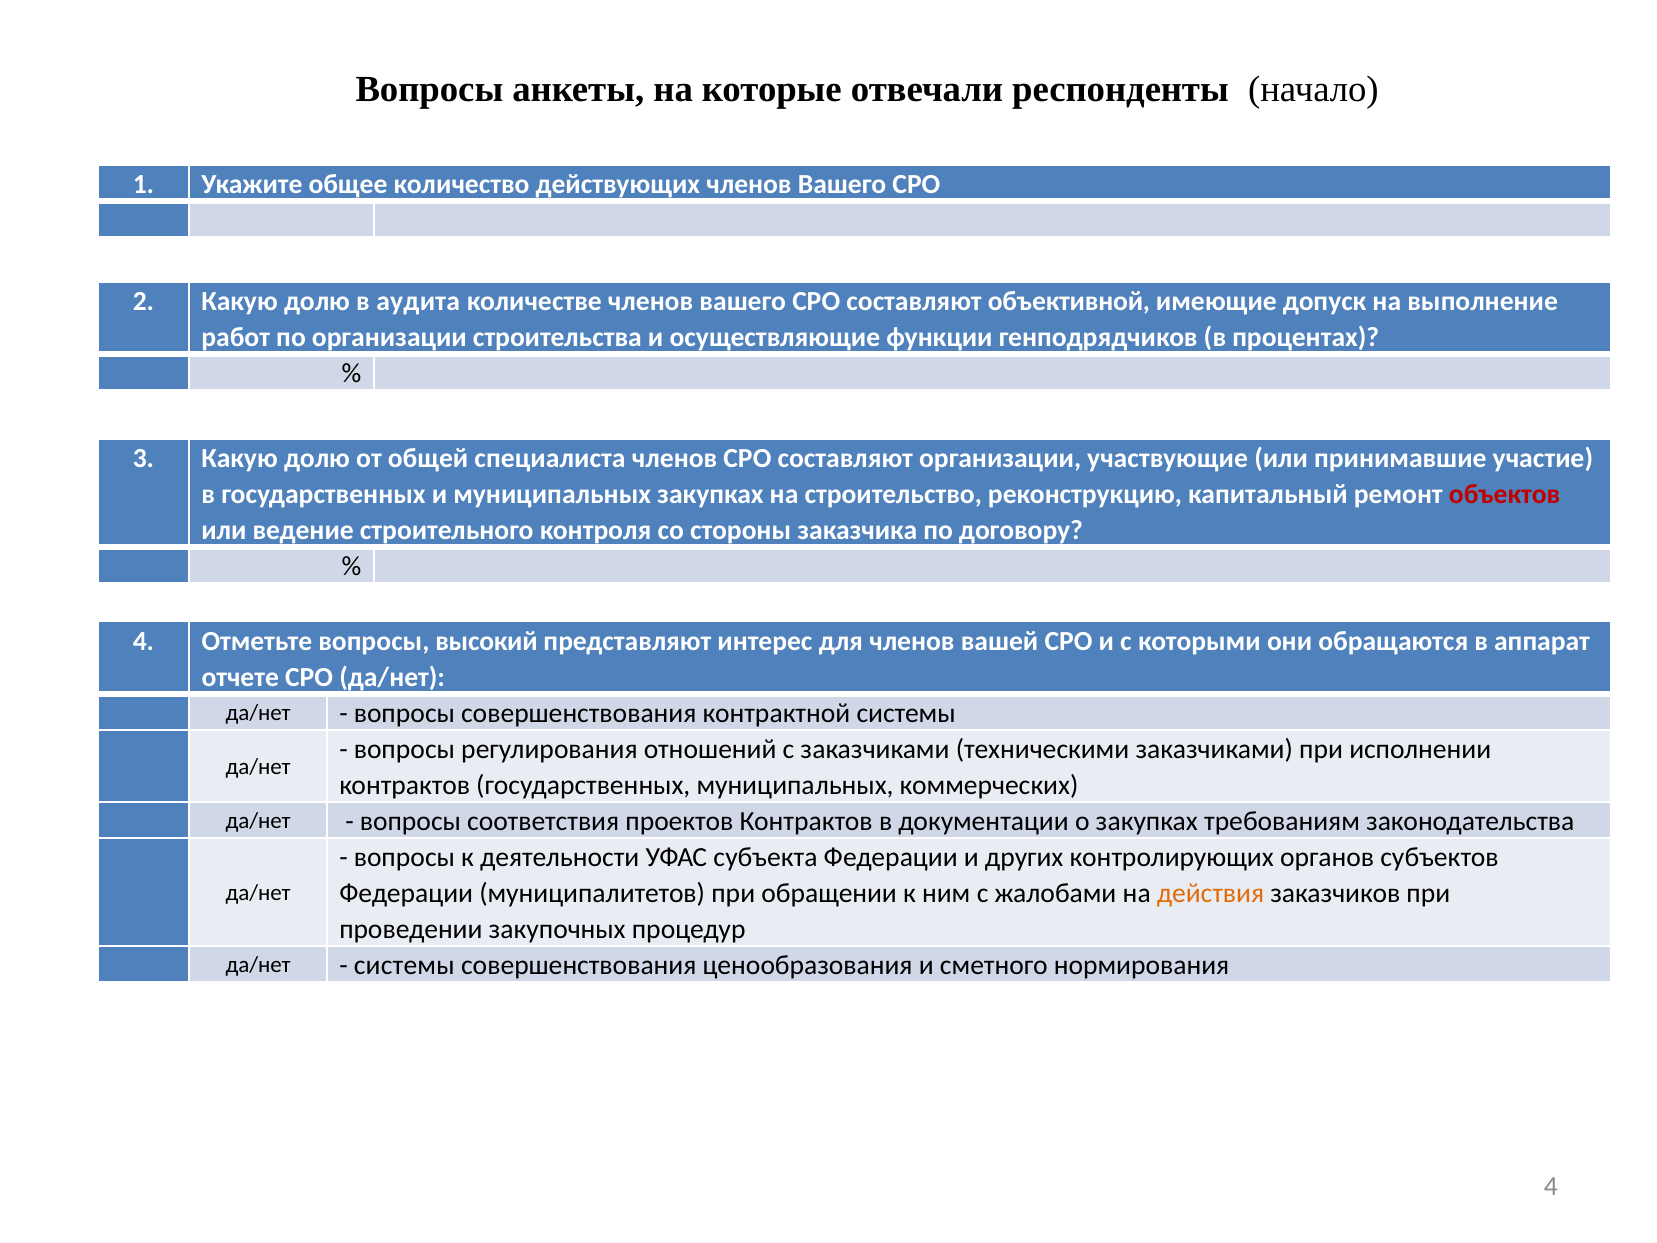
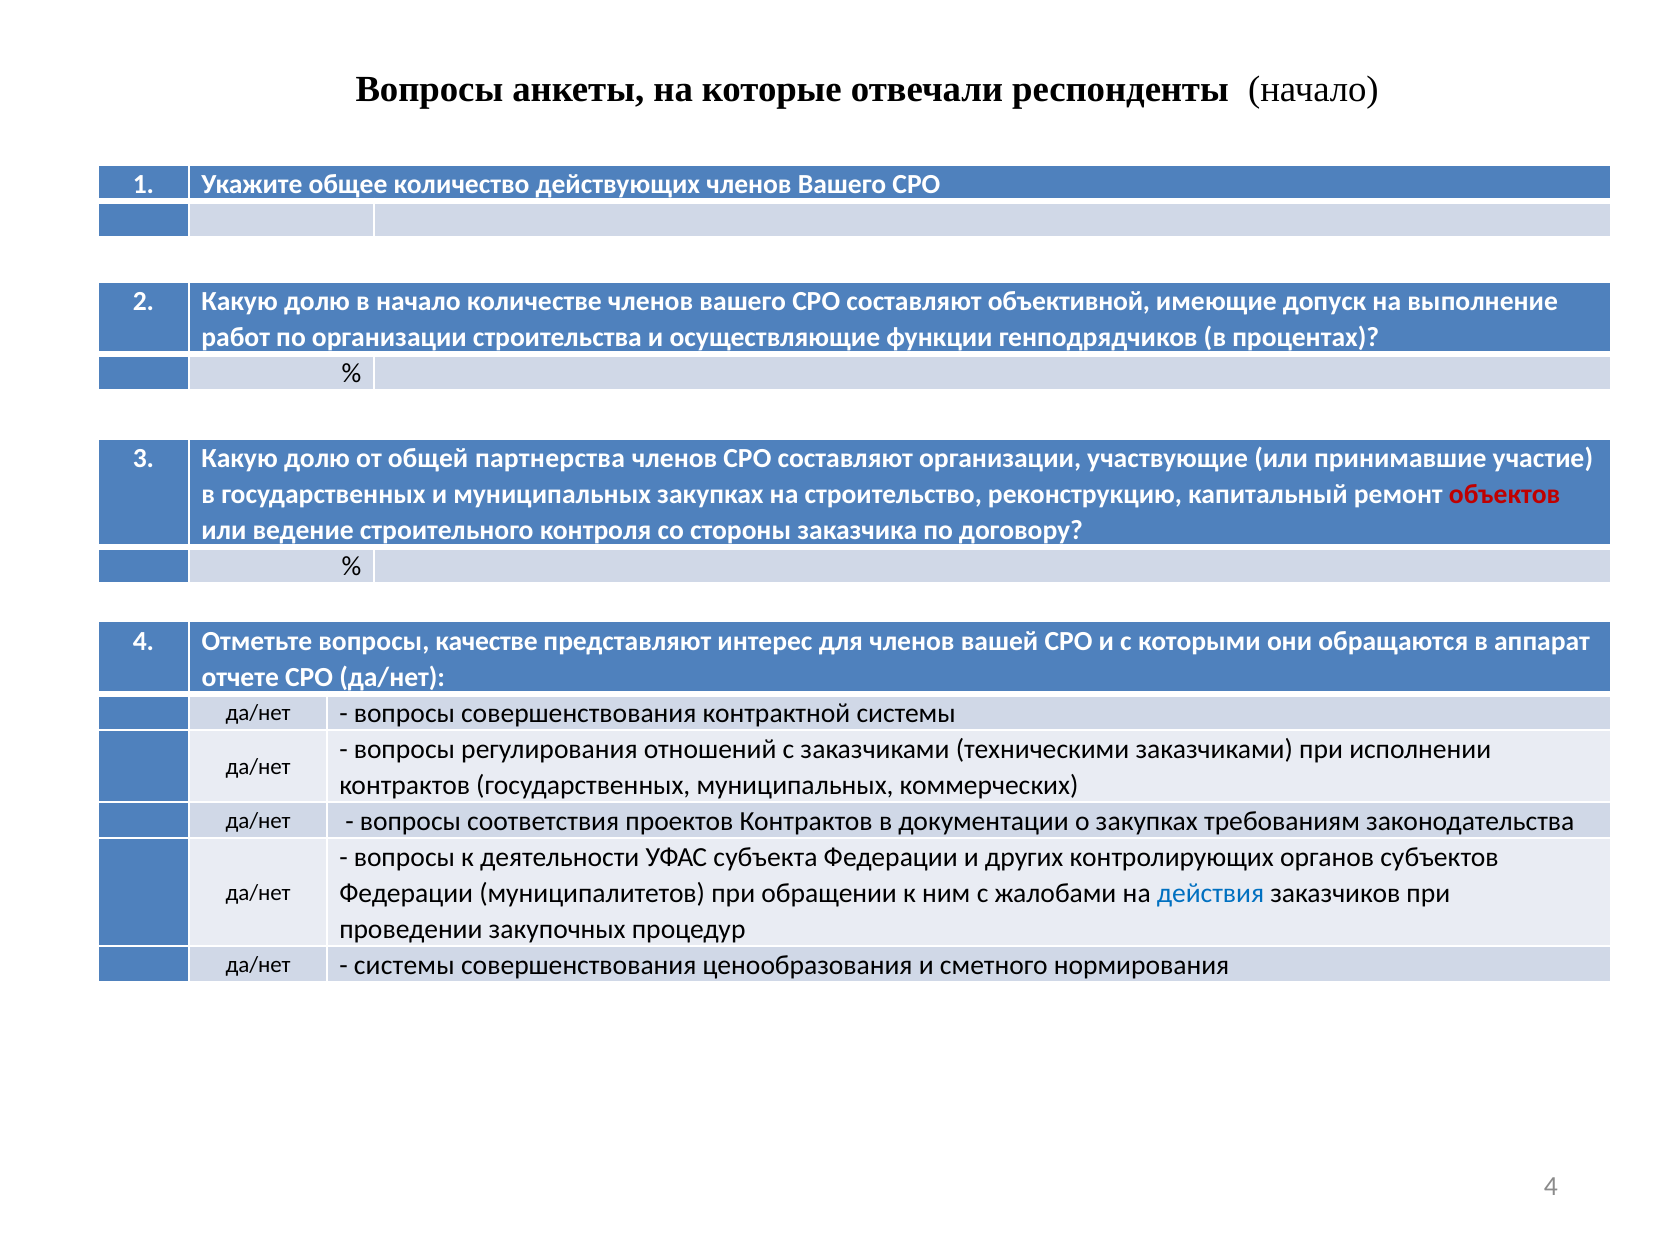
в аудита: аудита -> начало (418, 302)
специалиста: специалиста -> партнерства (550, 458)
высокий: высокий -> качестве (487, 641)
действия colour: orange -> blue (1210, 893)
